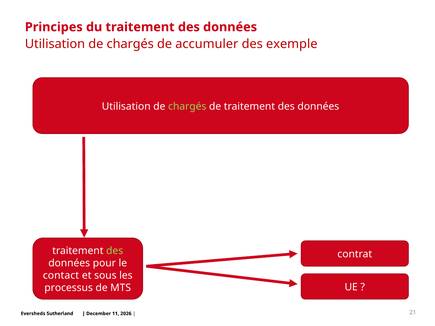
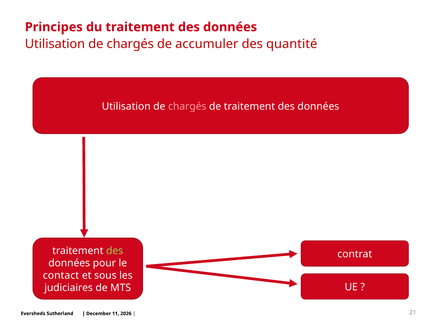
exemple: exemple -> quantité (292, 44)
chargés colour: light green -> pink (187, 106)
processus: processus -> judiciaires (69, 288)
